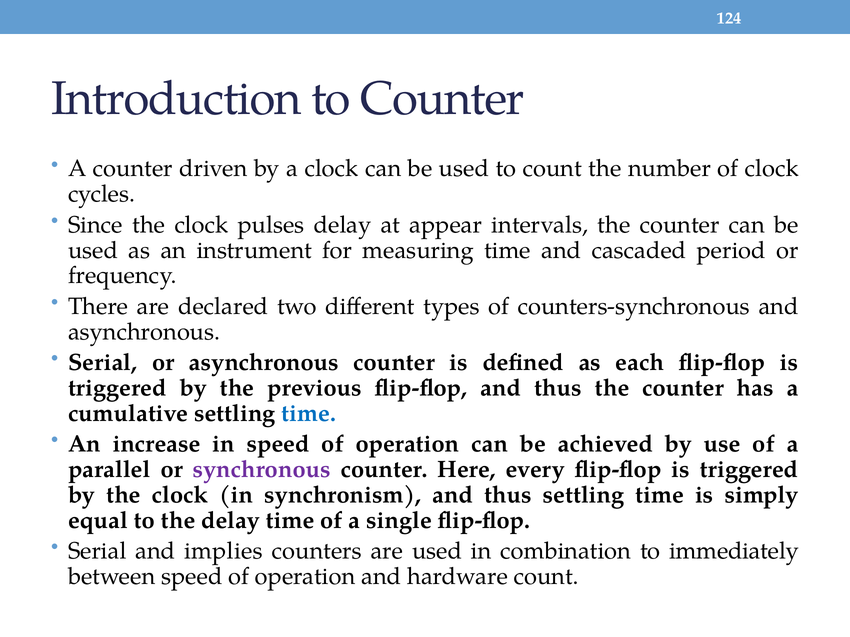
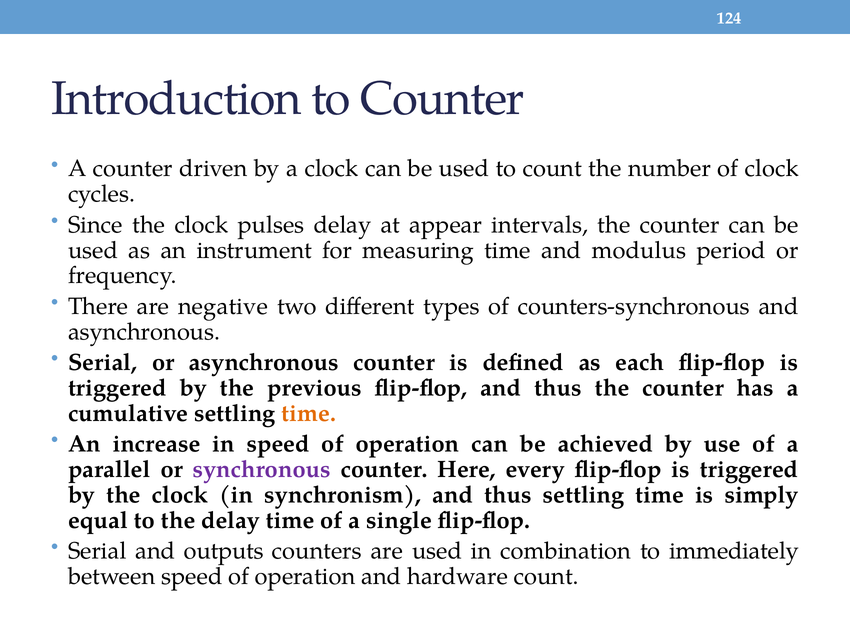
cascaded: cascaded -> modulus (639, 250)
declared: declared -> negative (223, 307)
time colour: blue -> orange (309, 414)
implies: implies -> outputs (224, 551)
